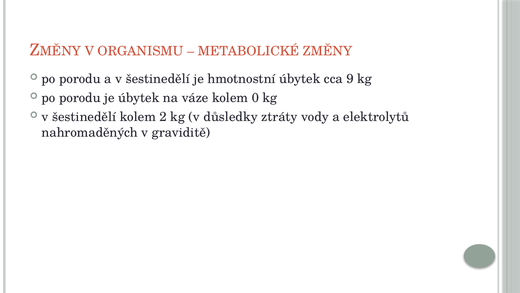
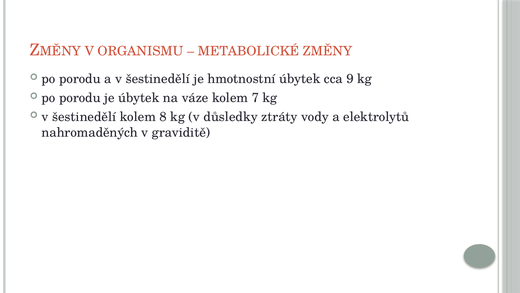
0: 0 -> 7 (255, 98)
2: 2 -> 8 (163, 117)
